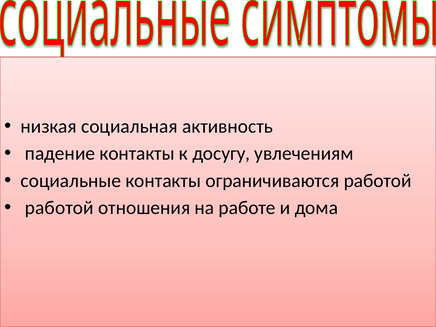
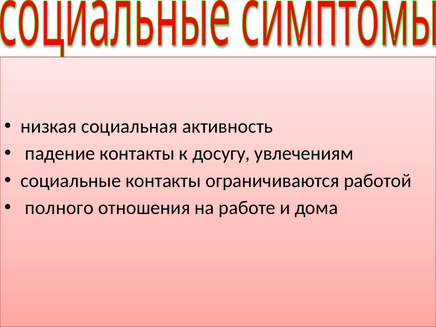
работой: работой -> полного (59, 208)
